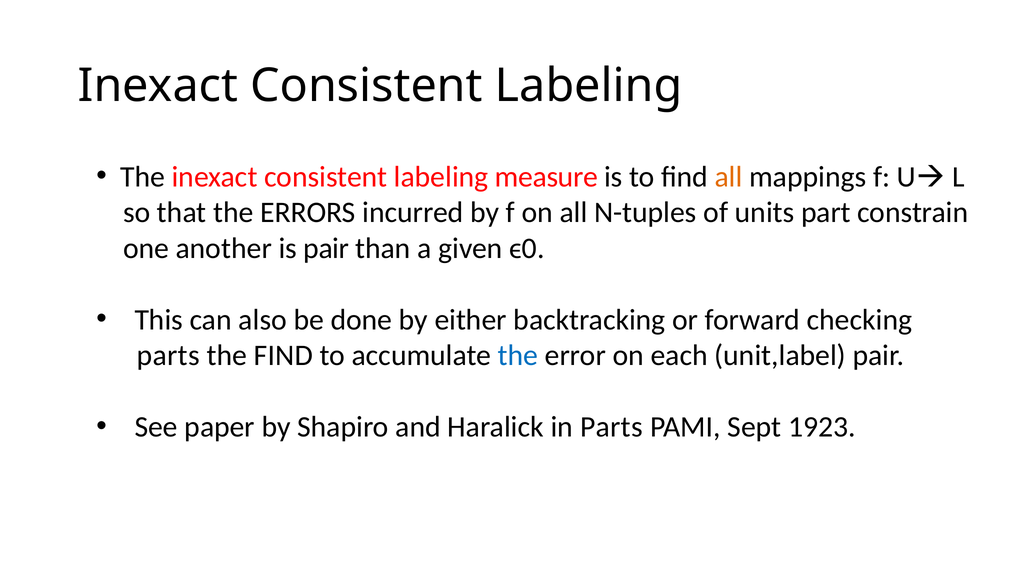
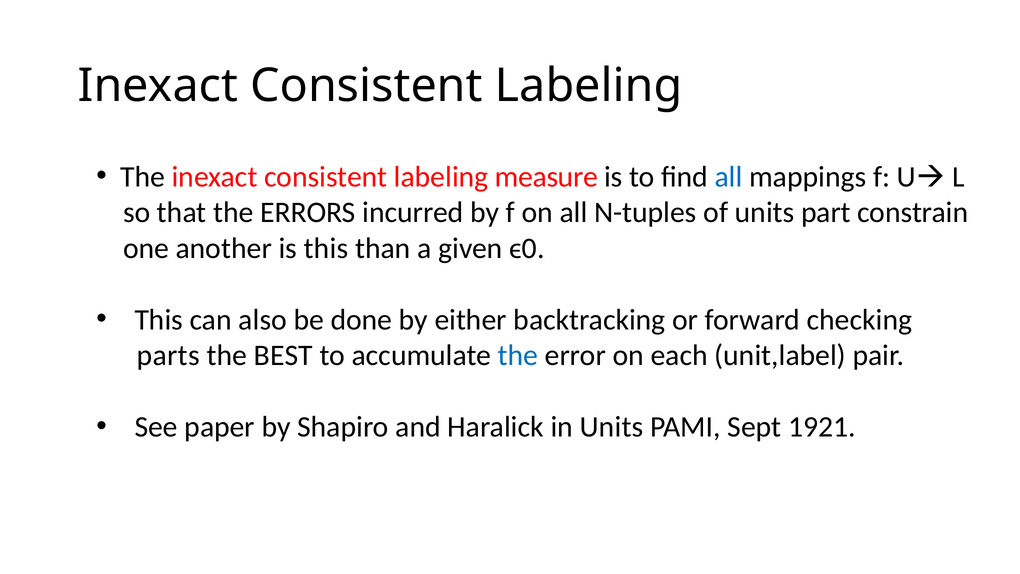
all colour: orange -> blue (729, 177)
is pair: pair -> this (326, 248)
the FIND: FIND -> BEST (283, 355)
in Parts: Parts -> Units (611, 427)
1923: 1923 -> 1921 (822, 427)
